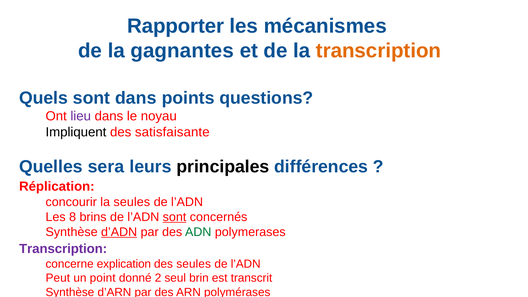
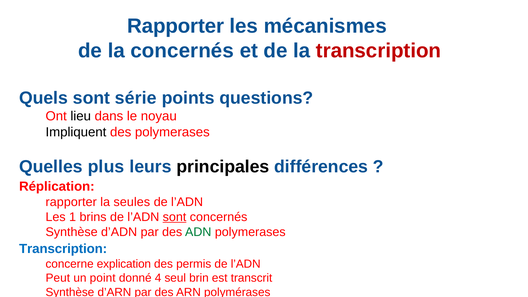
la gagnantes: gagnantes -> concernés (182, 51)
transcription colour: orange -> red (378, 51)
sont dans: dans -> série (136, 98)
lieu colour: purple -> black (81, 116)
des satisfaisante: satisfaisante -> polymerases (172, 132)
sera: sera -> plus (106, 167)
concourir: concourir -> rapporter (71, 202)
8: 8 -> 1 (73, 217)
d’ADN underline: present -> none (119, 232)
Transcription colour: purple -> blue (63, 249)
des seules: seules -> permis (194, 264)
2: 2 -> 4 (158, 278)
